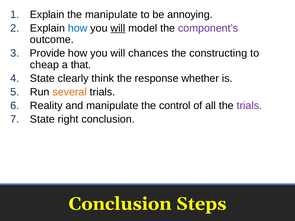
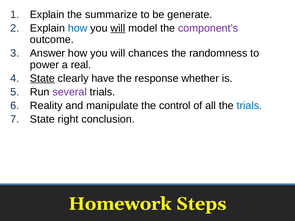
the manipulate: manipulate -> summarize (111, 15)
annoying: annoying -> generate (190, 15)
Provide: Provide -> Answer (48, 53)
constructing: constructing -> randomness (218, 53)
cheap: cheap -> power (44, 65)
that: that -> real (81, 65)
State underline: none -> present (42, 78)
think: think -> have (103, 78)
several colour: orange -> purple (70, 92)
trials colour: purple -> blue (249, 106)
Conclusion: Conclusion -> Homework (120, 204)
